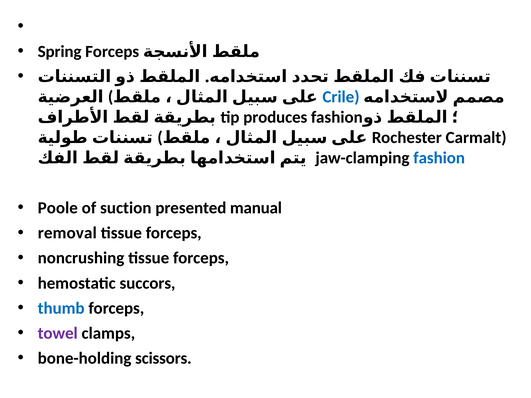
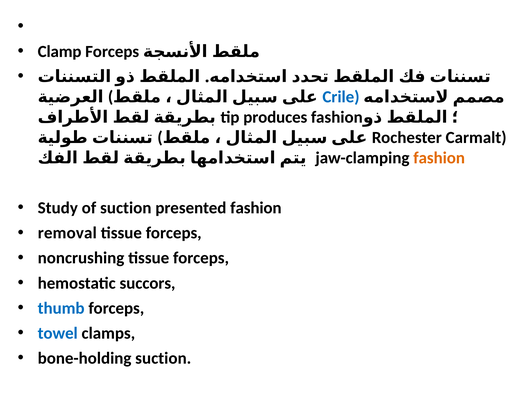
Spring: Spring -> Clamp (60, 52)
fashion colour: blue -> orange (439, 158)
Poole: Poole -> Study (58, 208)
presented manual: manual -> fashion (256, 208)
towel colour: purple -> blue (58, 333)
bone-holding scissors: scissors -> suction (163, 358)
